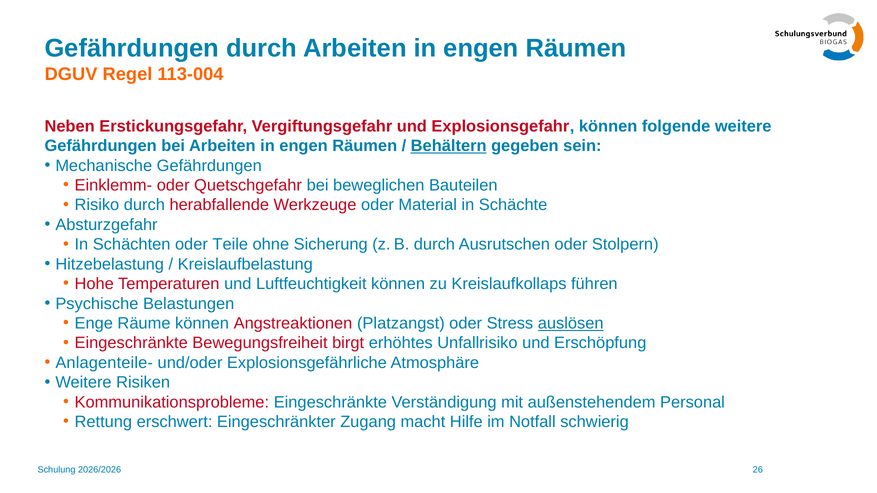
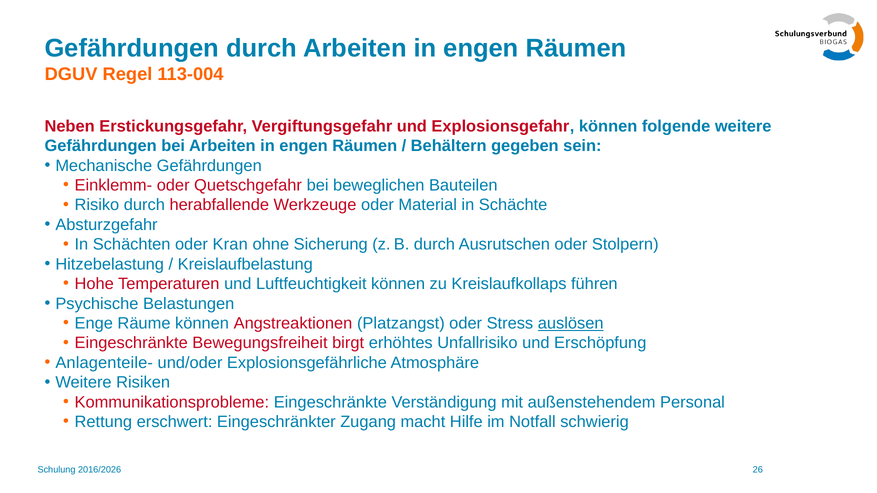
Behältern underline: present -> none (449, 146)
Teile: Teile -> Kran (230, 245)
2026/2026: 2026/2026 -> 2016/2026 (100, 470)
